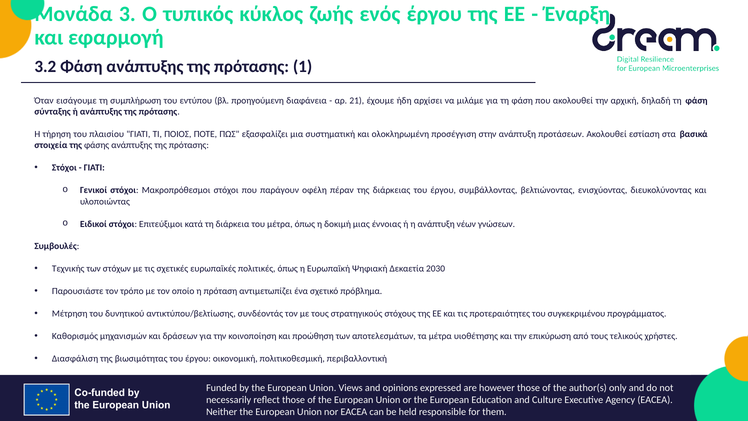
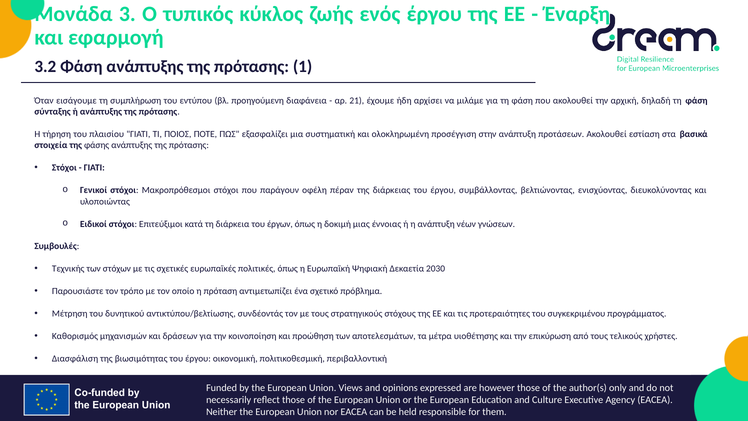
του μέτρα: μέτρα -> έργων (280, 224)
